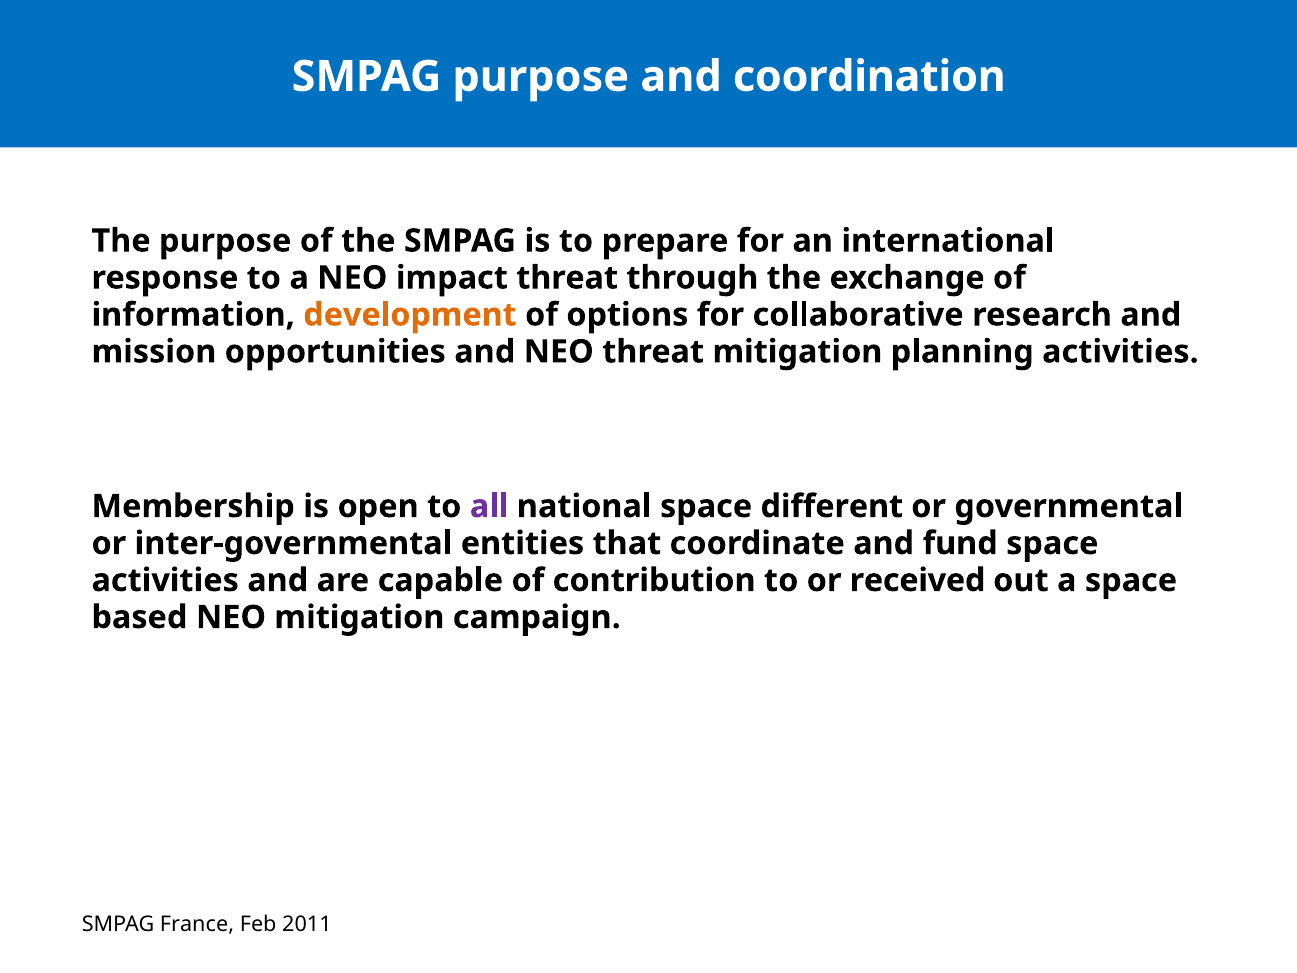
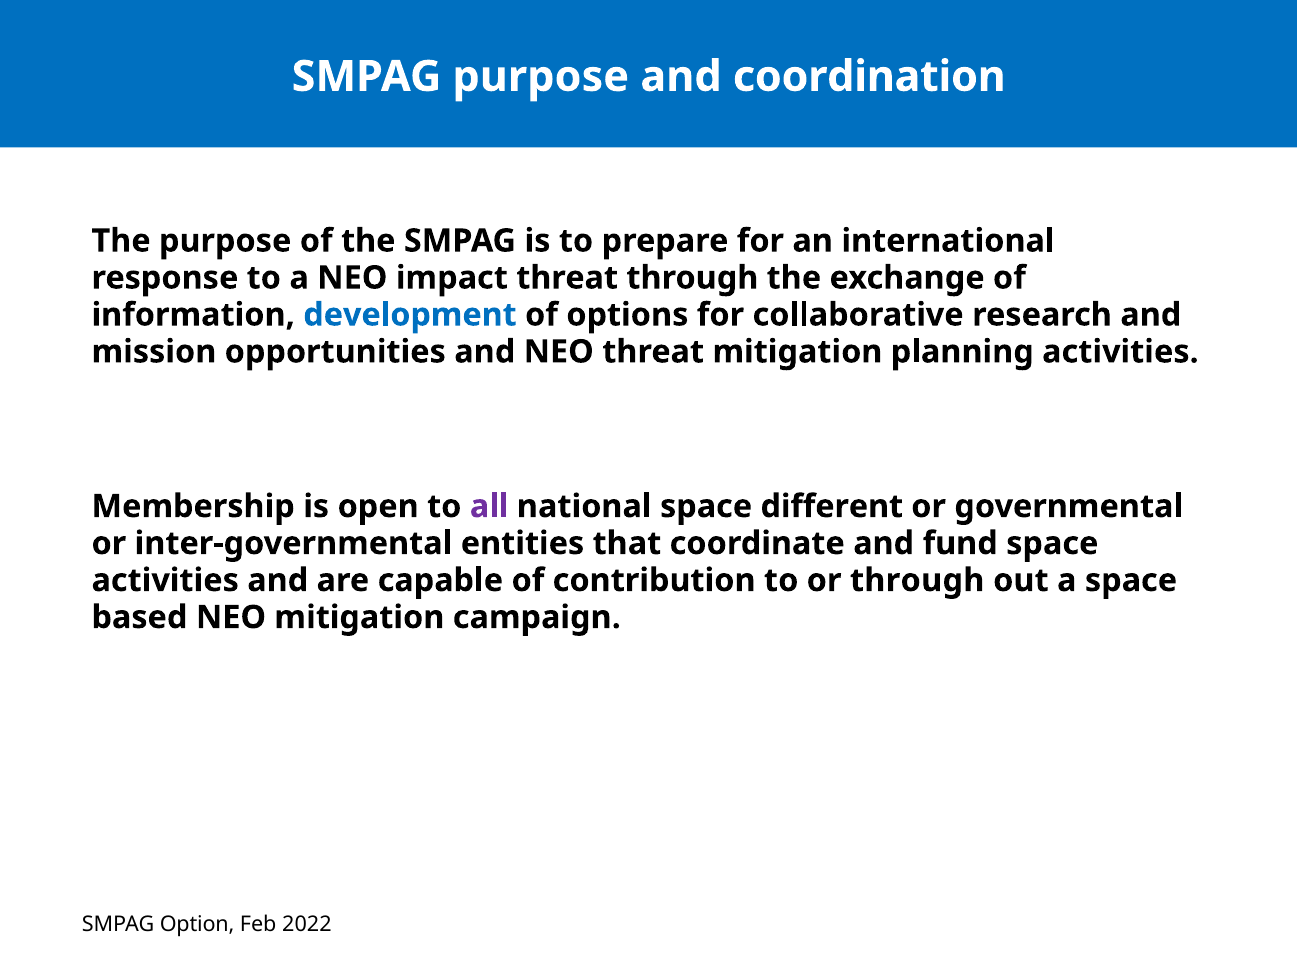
development colour: orange -> blue (410, 315)
or received: received -> through (917, 580)
France: France -> Option (197, 924)
2011: 2011 -> 2022 (307, 924)
